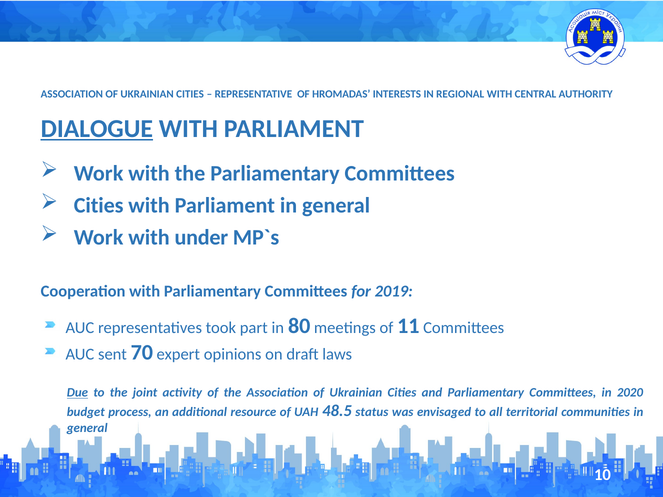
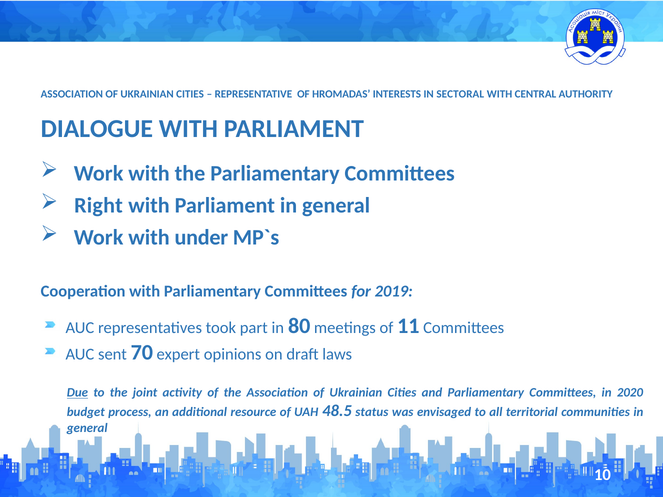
REGIONAL: REGIONAL -> SECTORAL (460, 94)
DIALOGUE underline: present -> none (97, 129)
Cities: Cities -> Right (98, 206)
